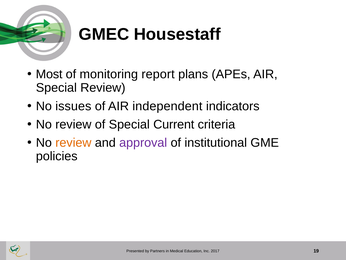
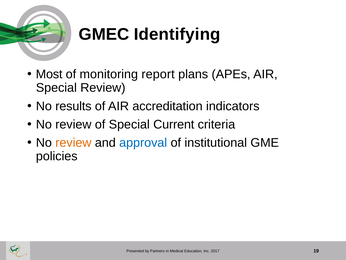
Housestaff: Housestaff -> Identifying (177, 34)
issues: issues -> results (73, 106)
independent: independent -> accreditation (167, 106)
approval colour: purple -> blue (143, 143)
